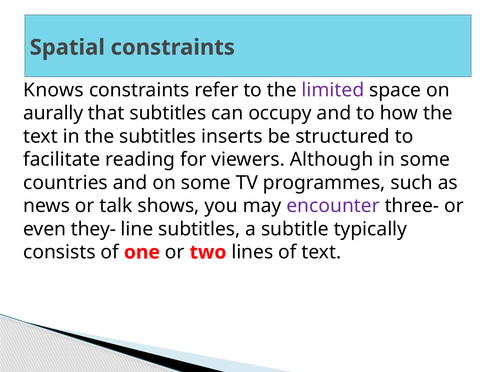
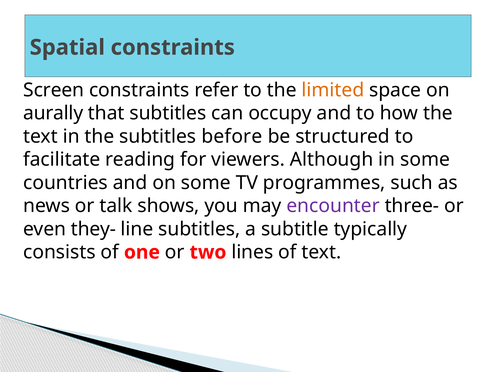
Knows: Knows -> Screen (54, 90)
limited colour: purple -> orange (333, 90)
inserts: inserts -> before (232, 136)
